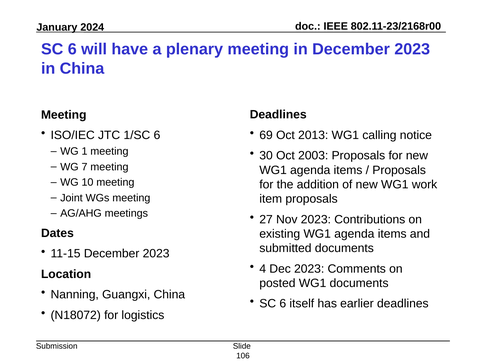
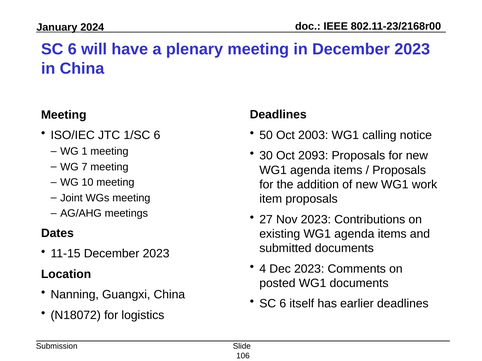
69: 69 -> 50 (266, 135)
2013: 2013 -> 2003 (313, 135)
2003: 2003 -> 2093 (313, 156)
